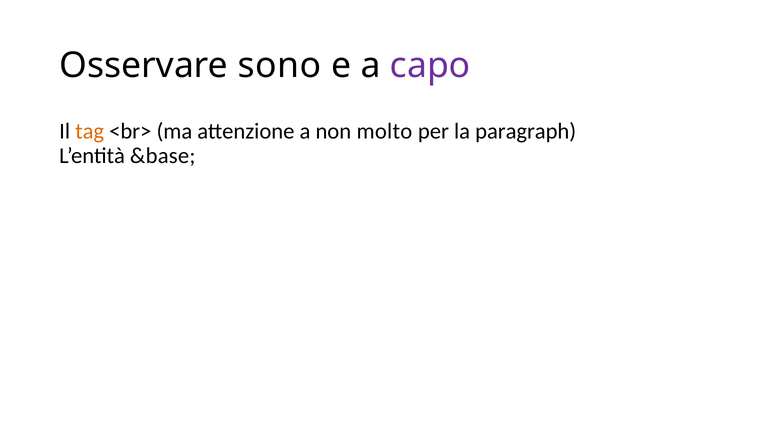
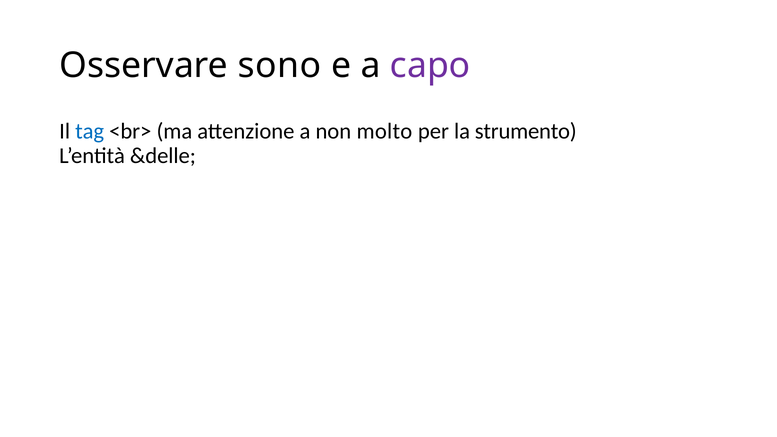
tag colour: orange -> blue (90, 131)
paragraph: paragraph -> strumento (526, 131)
&base: &base -> &delle (163, 156)
